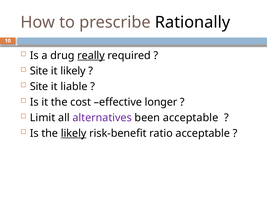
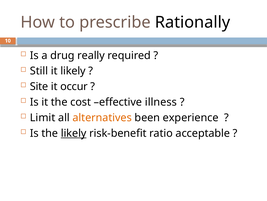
really underline: present -> none (91, 55)
Site: Site -> Still (39, 71)
liable: liable -> occur (74, 86)
longer: longer -> illness (161, 102)
alternatives colour: purple -> orange (102, 117)
been acceptable: acceptable -> experience (191, 117)
